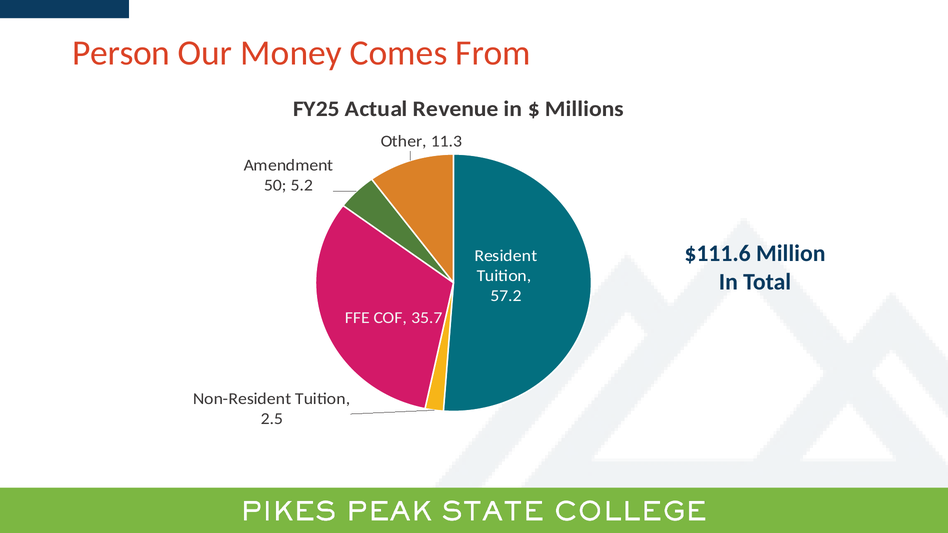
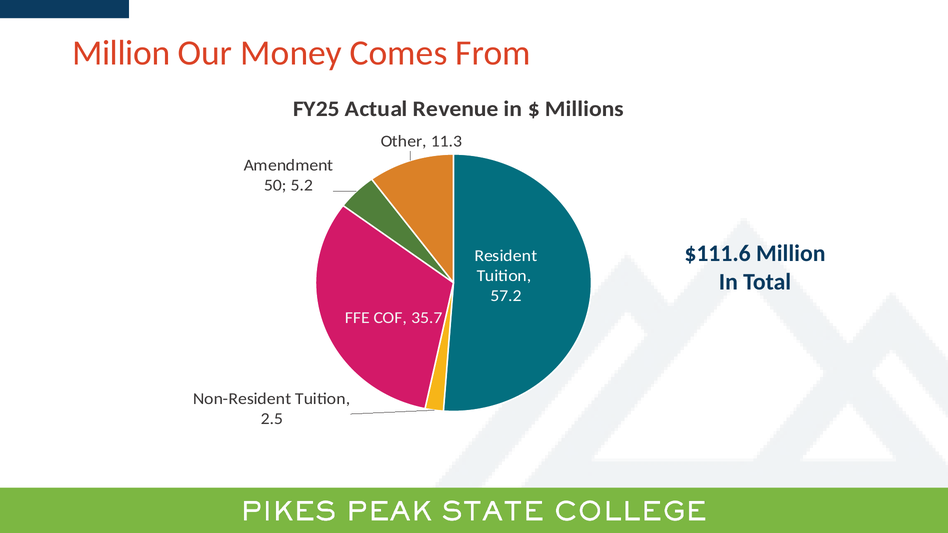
Person: Person -> Million (121, 53)
